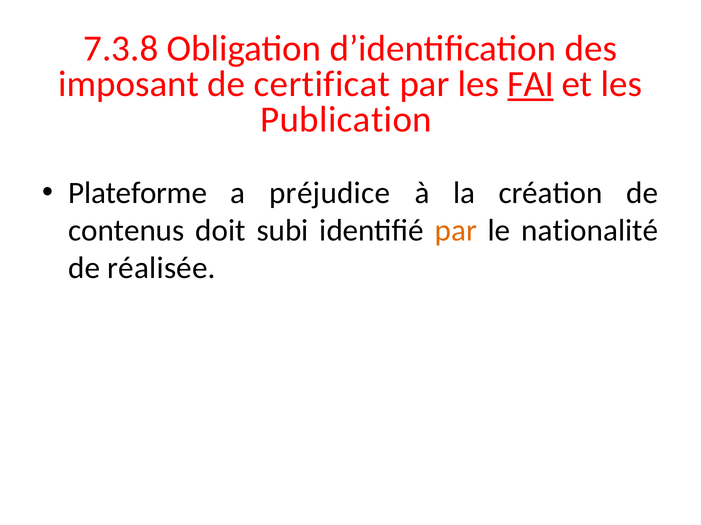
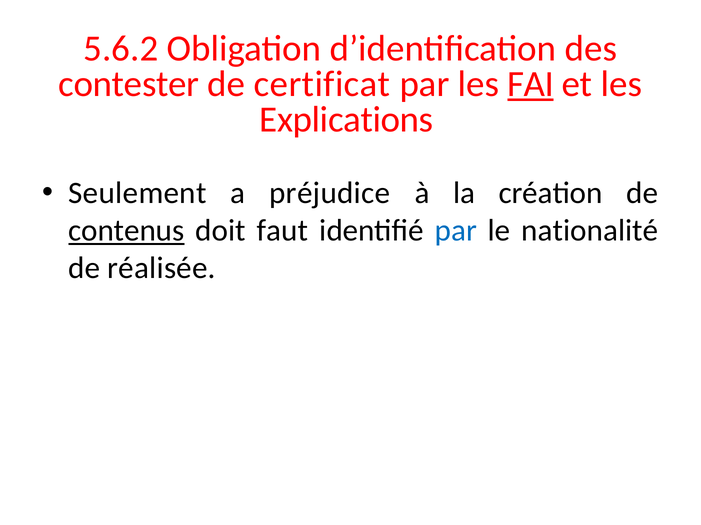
7.3.8: 7.3.8 -> 5.6.2 (121, 49)
imposant: imposant -> contester (129, 84)
Publication: Publication -> Explications (346, 120)
Plateforme: Plateforme -> Seulement (137, 193)
contenus underline: none -> present (126, 231)
subi: subi -> faut (282, 231)
par colour: orange -> blue (456, 231)
